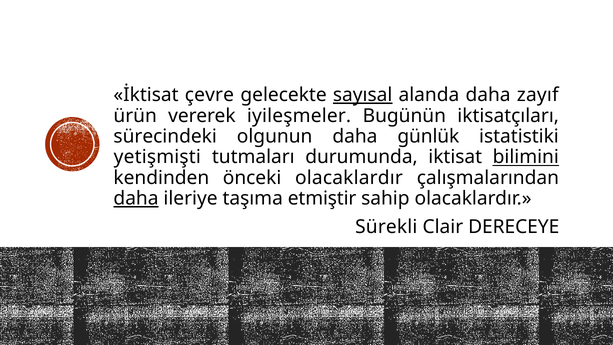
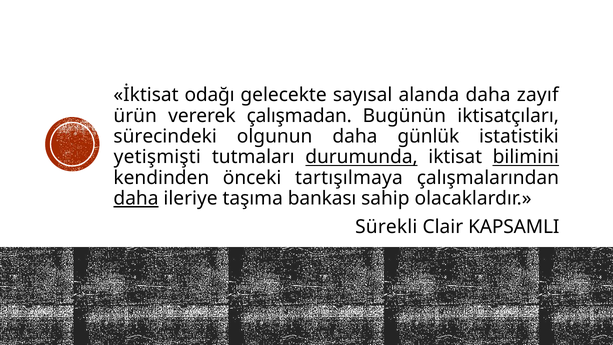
çevre: çevre -> odağı (210, 95)
sayısal underline: present -> none (363, 95)
iyileşmeler: iyileşmeler -> çalışmadan (299, 116)
durumunda underline: none -> present (362, 157)
önceki olacaklardır: olacaklardır -> tartışılmaya (349, 178)
etmiştir: etmiştir -> bankası (322, 198)
DERECEYE: DERECEYE -> KAPSAMLI (514, 227)
